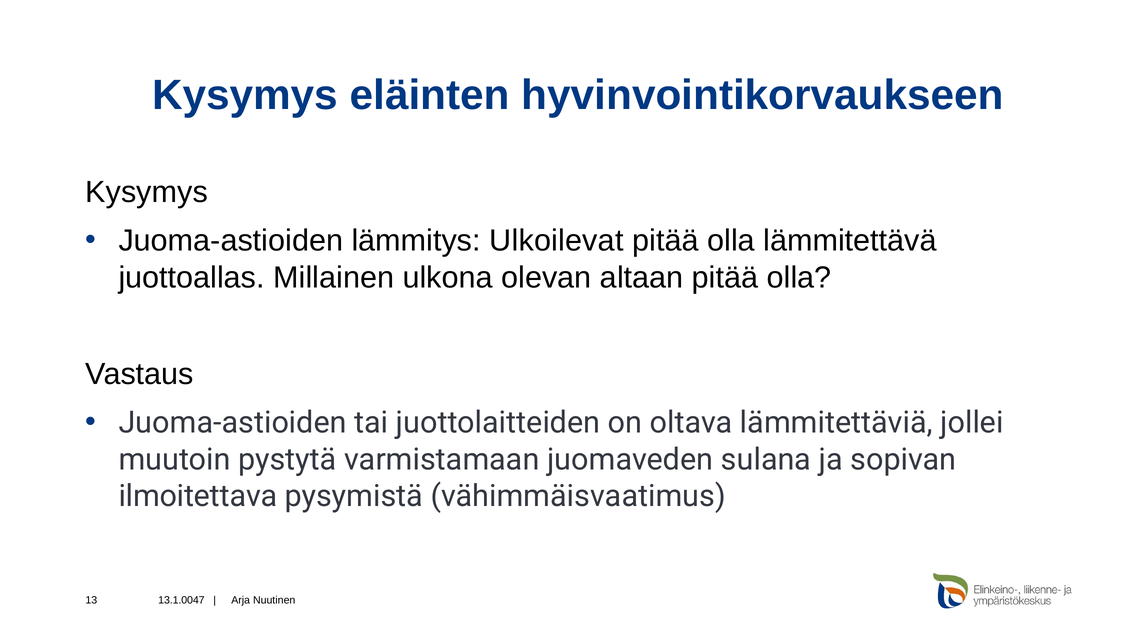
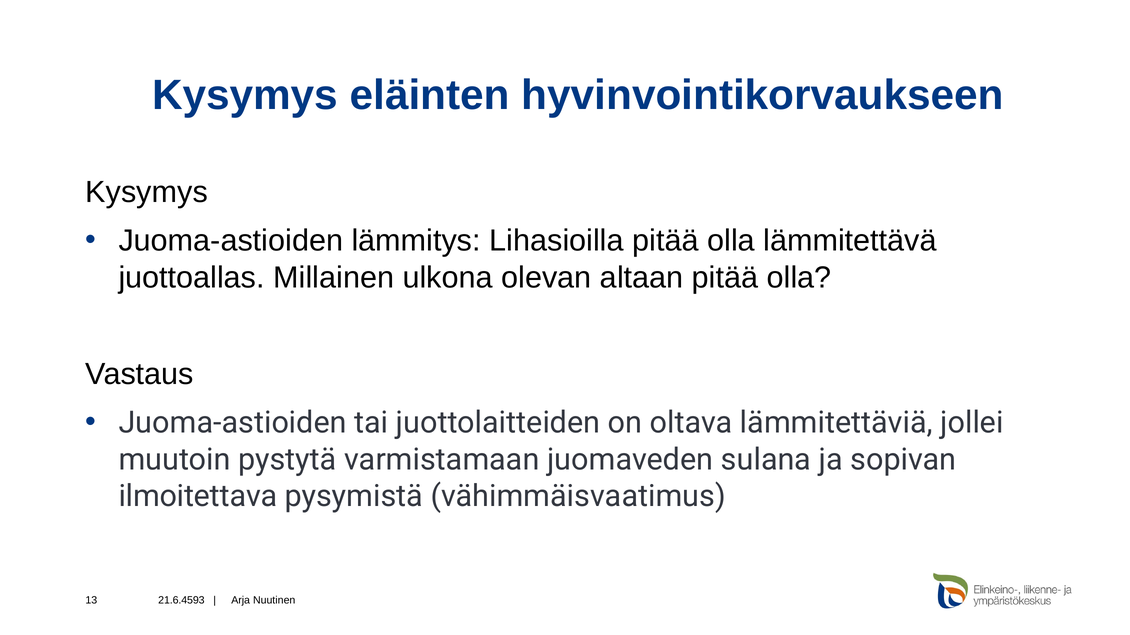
Ulkoilevat: Ulkoilevat -> Lihasioilla (557, 241)
13.1.0047: 13.1.0047 -> 21.6.4593 (181, 601)
